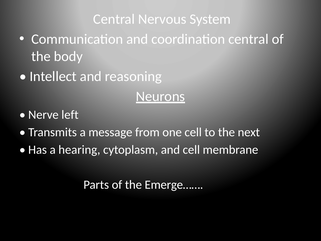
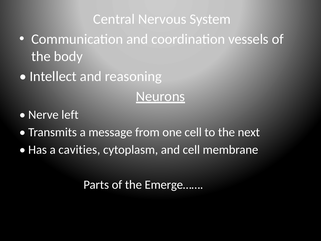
coordination central: central -> vessels (248, 39)
hearing: hearing -> cavities (79, 150)
